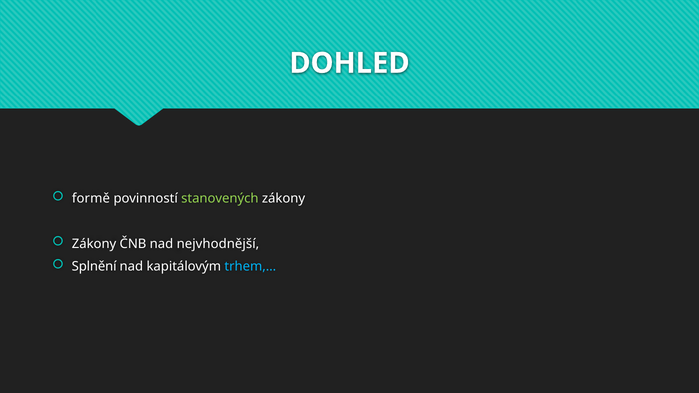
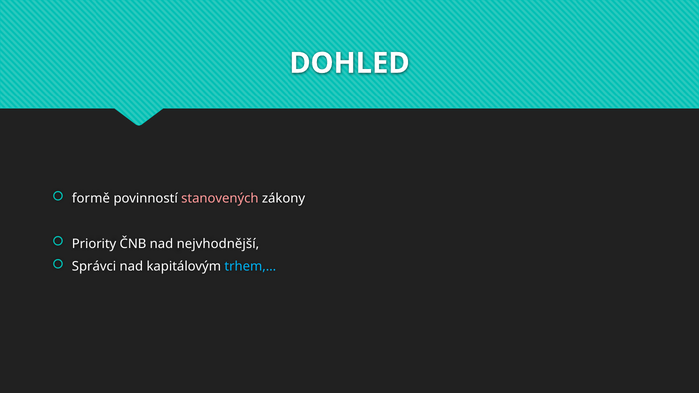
stanovených colour: light green -> pink (220, 198)
Zákony: Zákony -> Priority (94, 244)
Splnění: Splnění -> Správci (94, 267)
